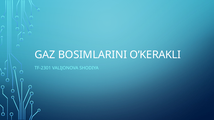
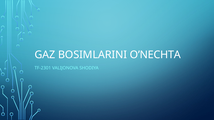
O’KERAKLI: O’KERAKLI -> O’NECHTA (155, 55)
